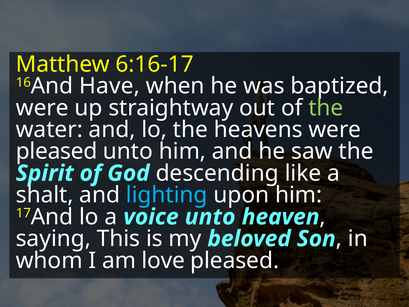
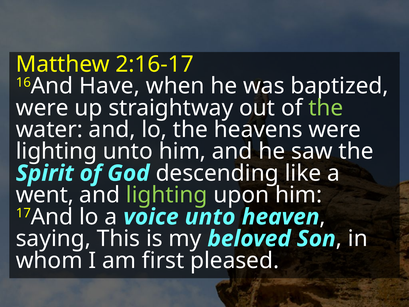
6:16-17: 6:16-17 -> 2:16-17 (155, 64)
pleased: pleased -> lighting (56, 151)
shalt: shalt -> went (45, 195)
lighting colour: light blue -> light green (167, 195)
love: love -> first (163, 260)
